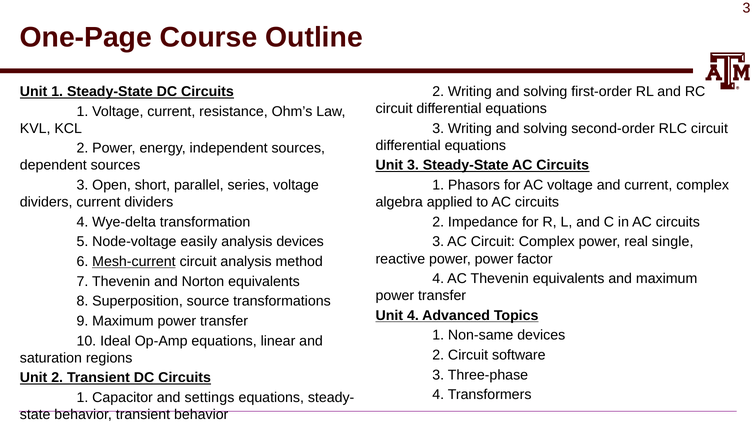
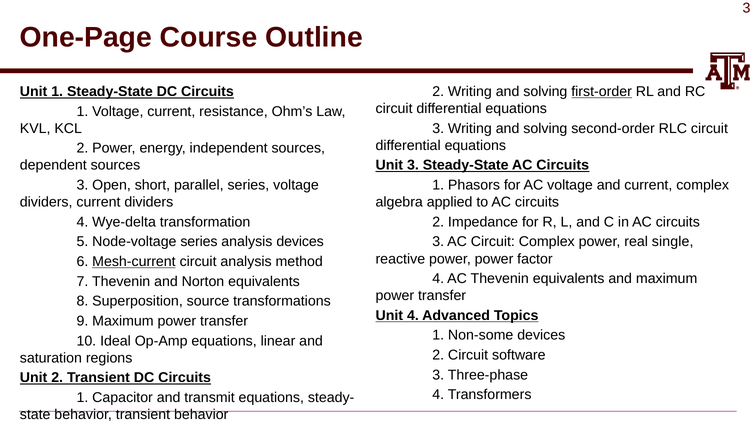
first-order underline: none -> present (602, 92)
Node-voltage easily: easily -> series (199, 242)
Non-same: Non-same -> Non-some (481, 336)
settings: settings -> transmit (210, 398)
